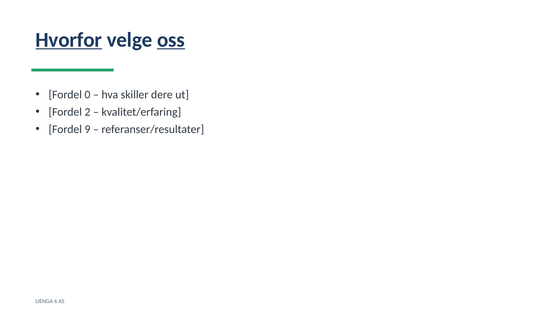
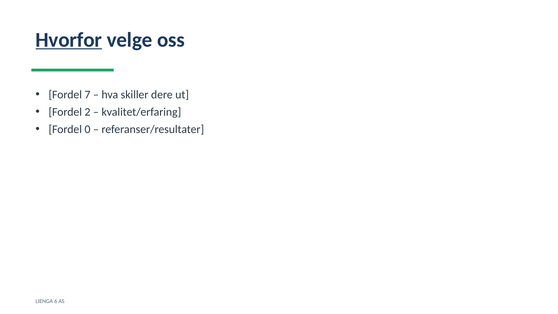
oss underline: present -> none (171, 40)
0: 0 -> 7 (87, 95)
9: 9 -> 0 (87, 129)
